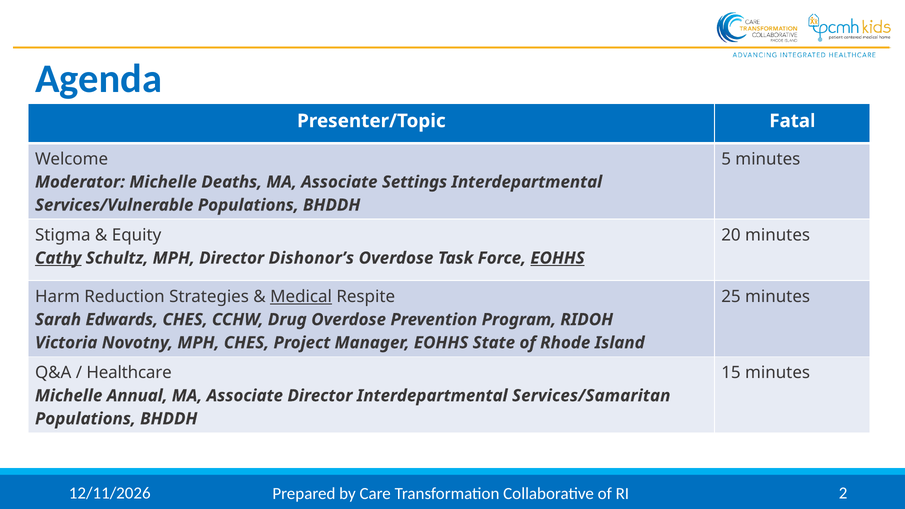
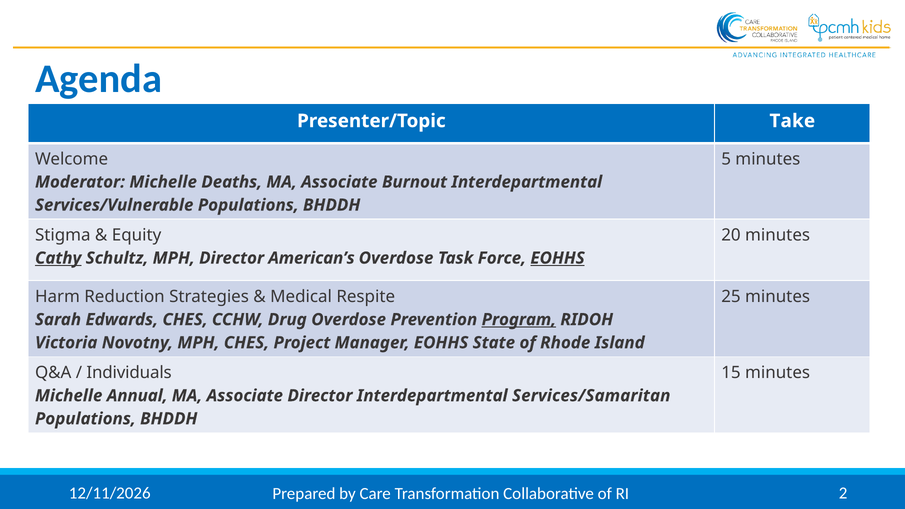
Fatal: Fatal -> Take (792, 121)
Settings: Settings -> Burnout (415, 182)
Dishonor’s: Dishonor’s -> American’s (311, 258)
Medical underline: present -> none (301, 297)
Program underline: none -> present (519, 320)
Healthcare: Healthcare -> Individuals (129, 373)
